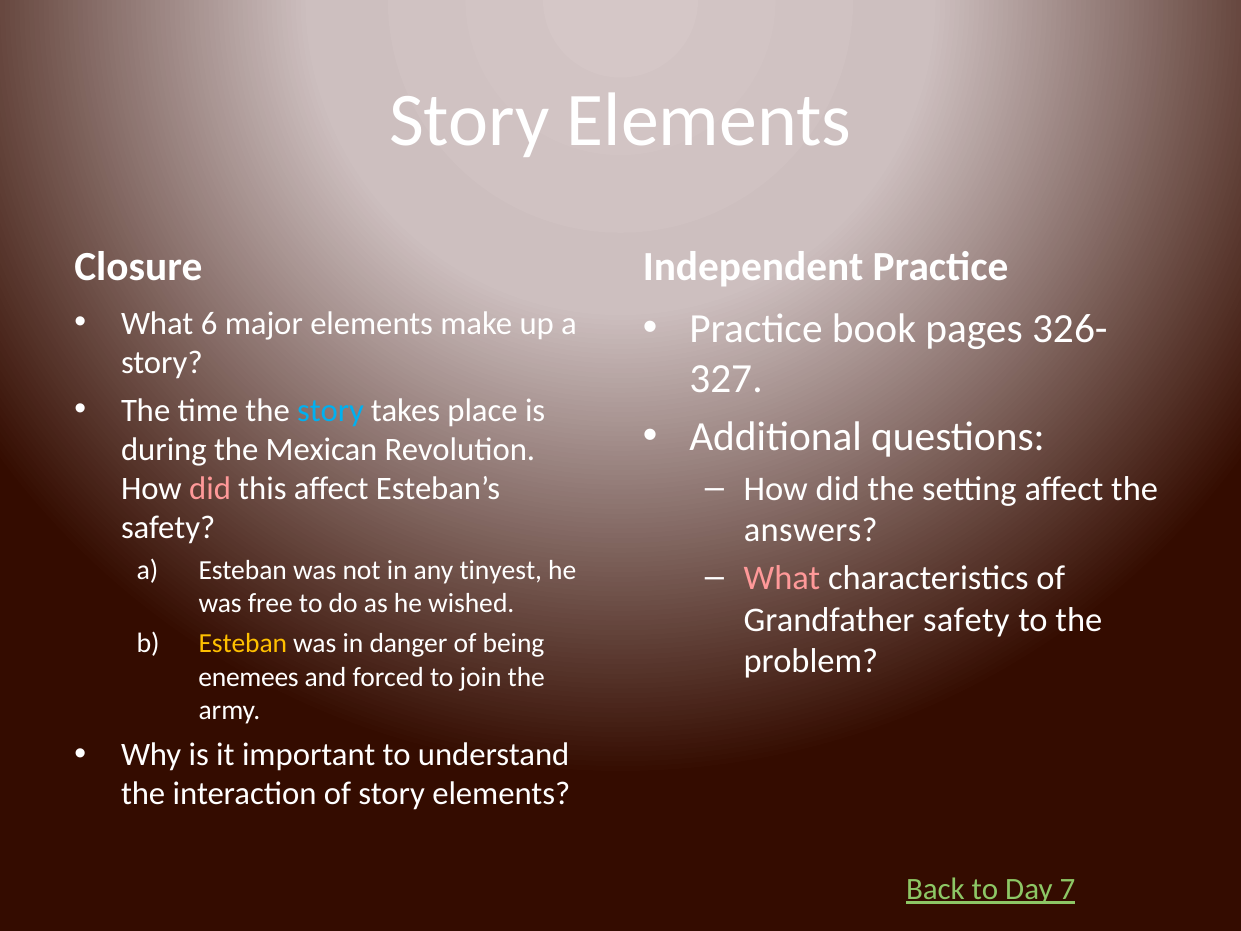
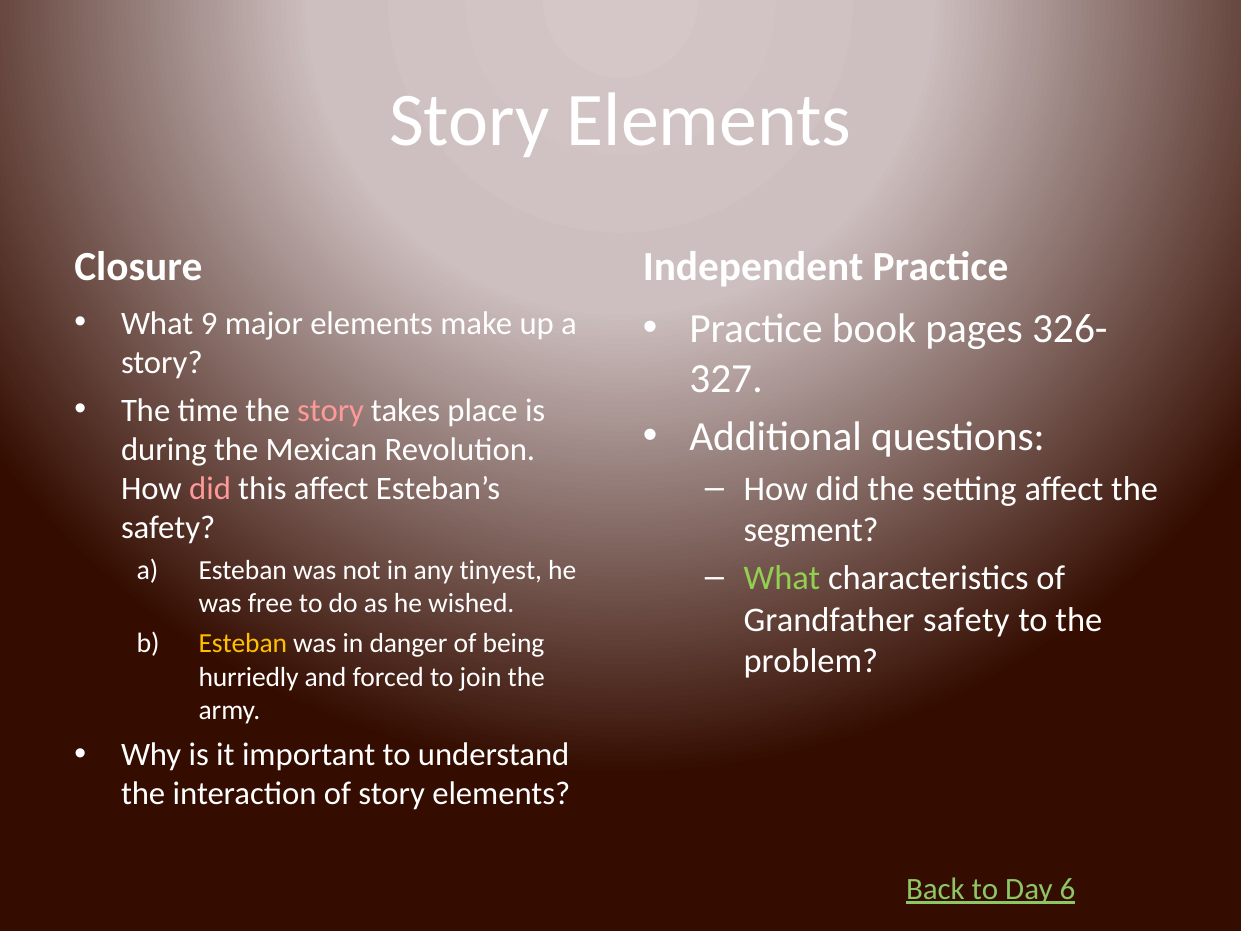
6: 6 -> 9 (209, 323)
story colour: light blue -> pink (331, 410)
answers: answers -> segment (811, 530)
What colour: pink -> light green (782, 578)
enemees: enemees -> hurriedly (249, 677)
7: 7 -> 6 (1067, 889)
